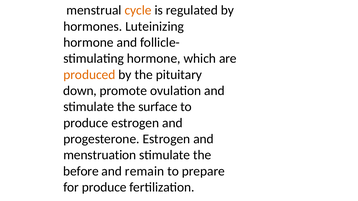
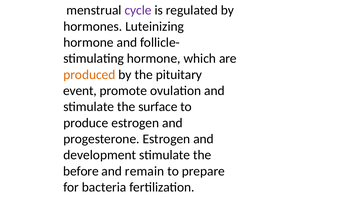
cycle colour: orange -> purple (138, 10)
down: down -> event (80, 91)
menstruation: menstruation -> development (100, 155)
for produce: produce -> bacteria (104, 188)
